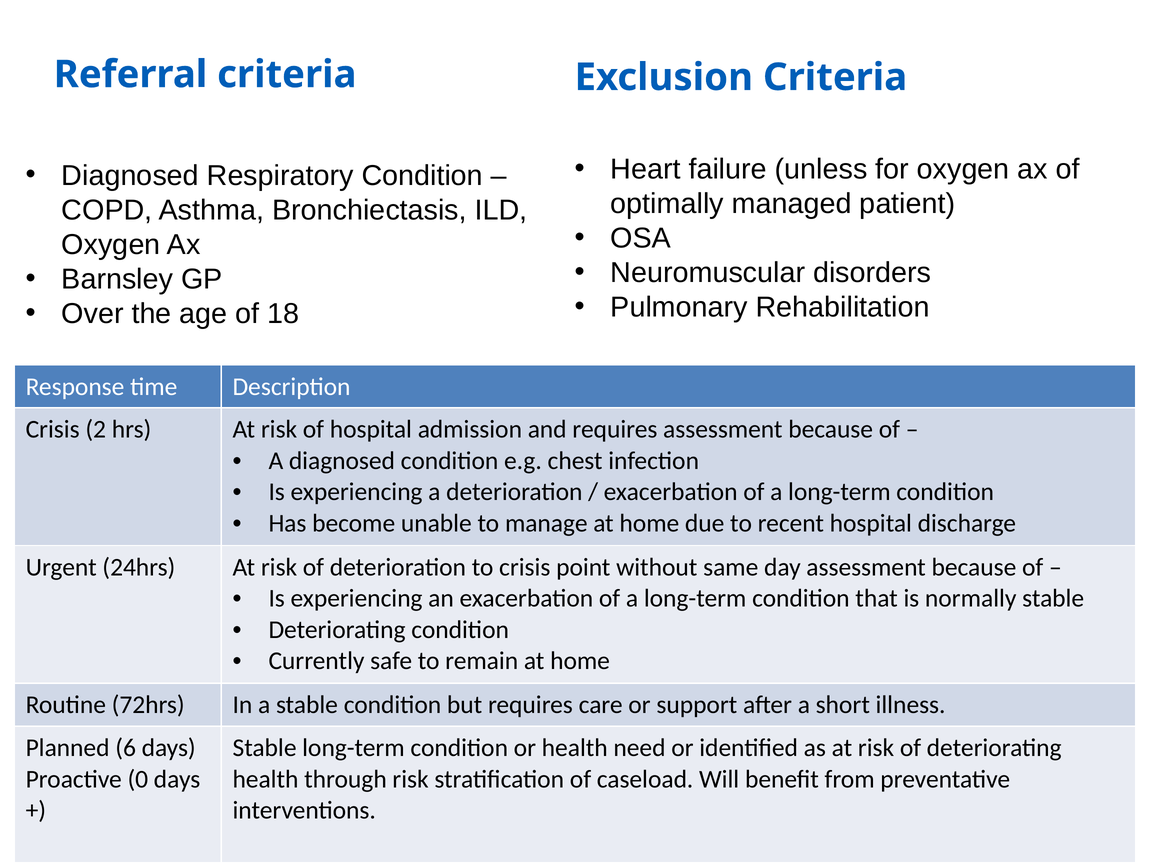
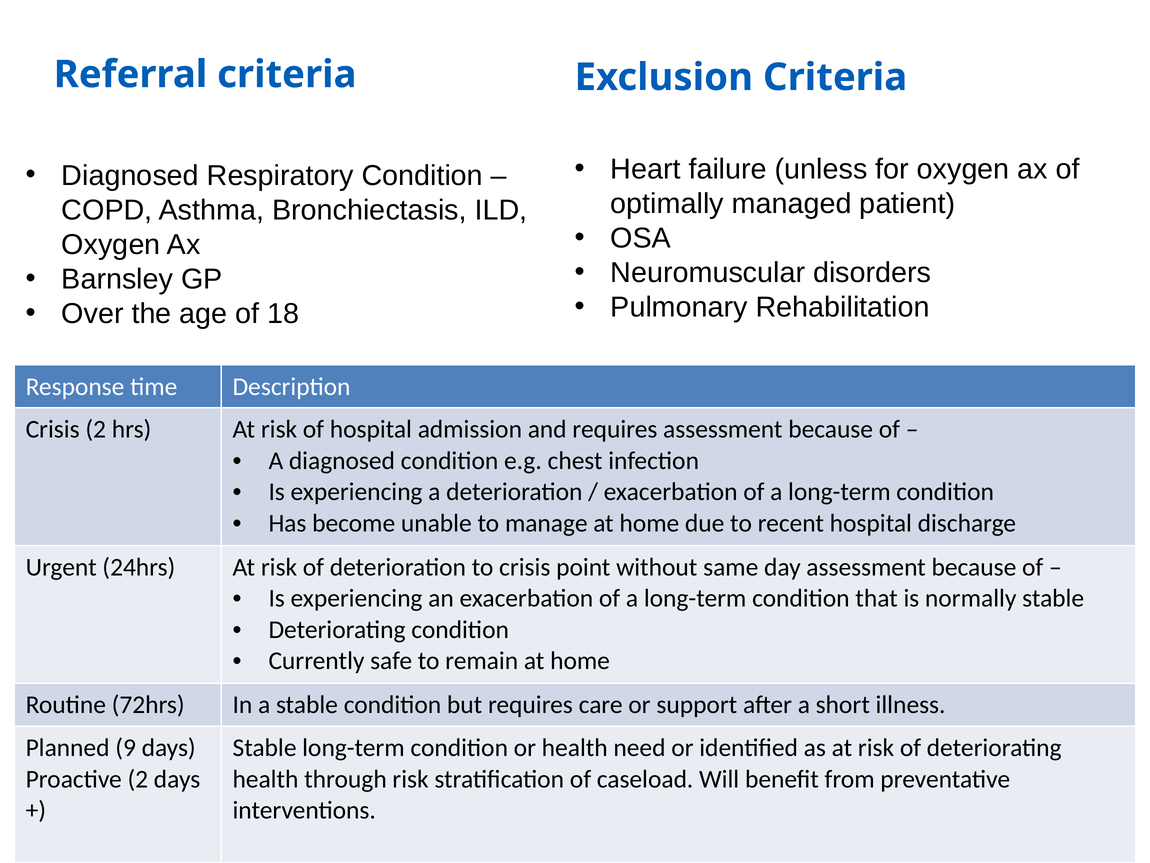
6: 6 -> 9 (126, 747)
Proactive 0: 0 -> 2 (138, 779)
